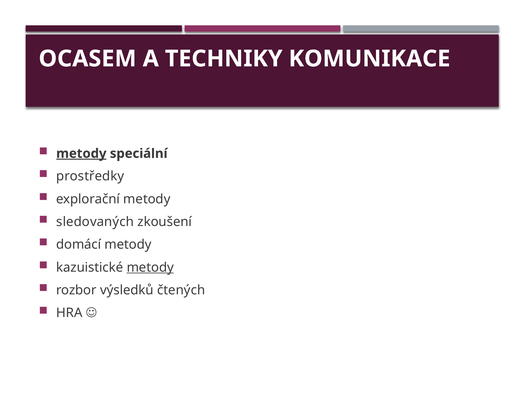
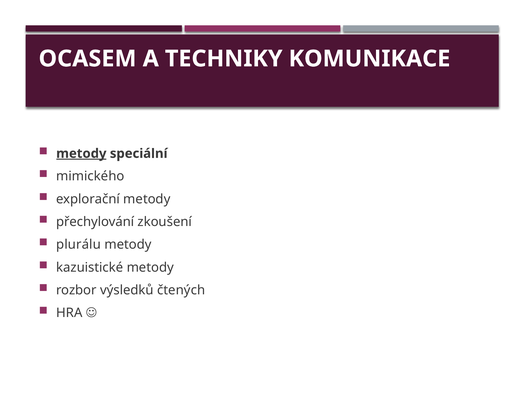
prostředky: prostředky -> mimického (90, 176)
sledovaných: sledovaných -> přechylování (95, 222)
domácí: domácí -> plurálu (79, 244)
metody underline: present -> none (150, 267)
